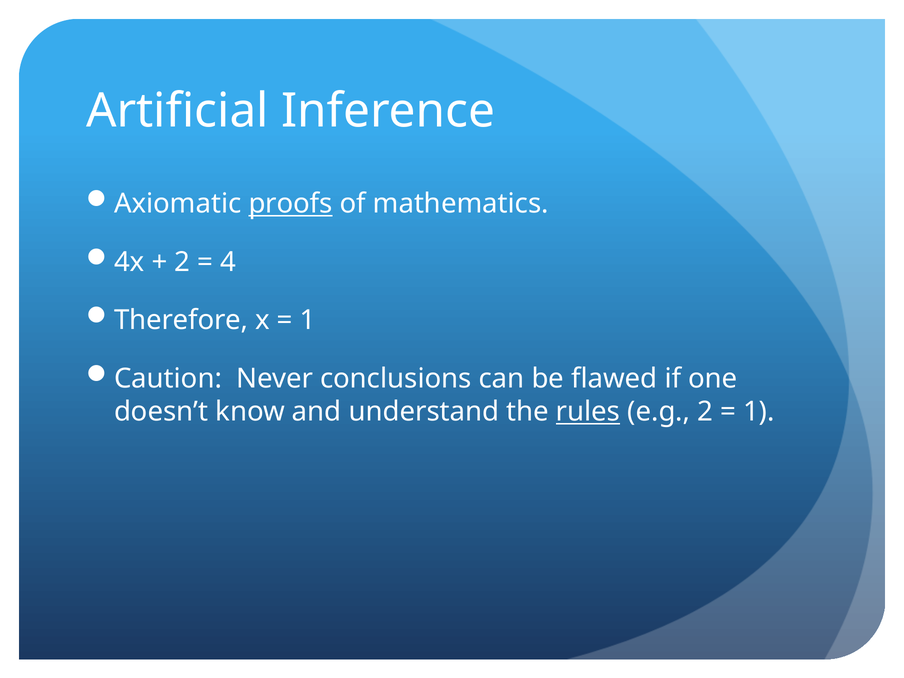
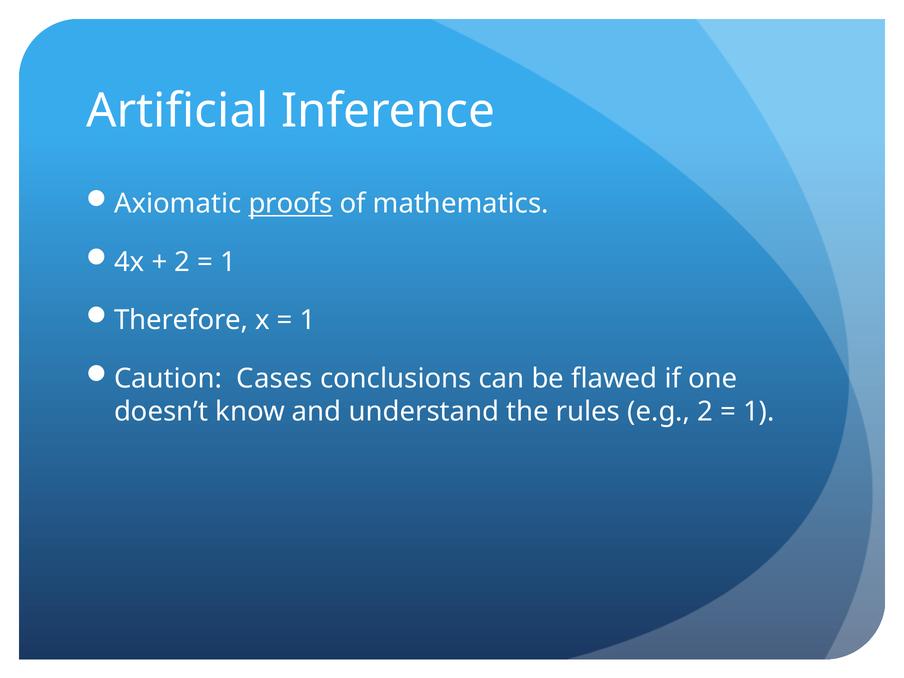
4: 4 -> 1 (228, 262)
Never: Never -> Cases (274, 379)
rules underline: present -> none (588, 412)
